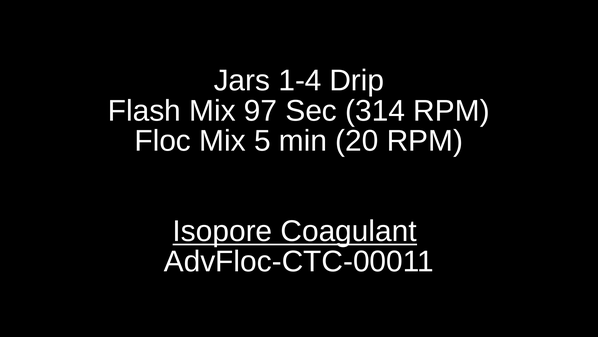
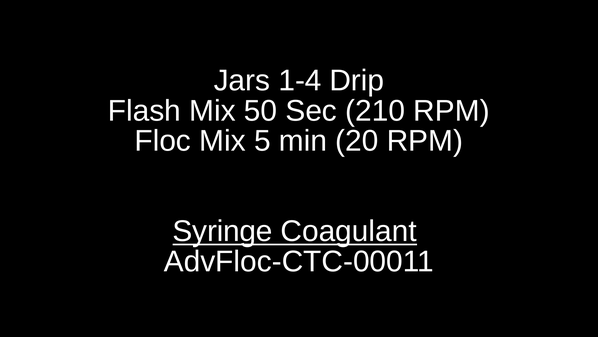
97: 97 -> 50 (261, 111)
314: 314 -> 210 (375, 111)
Isopore: Isopore -> Syringe (223, 231)
